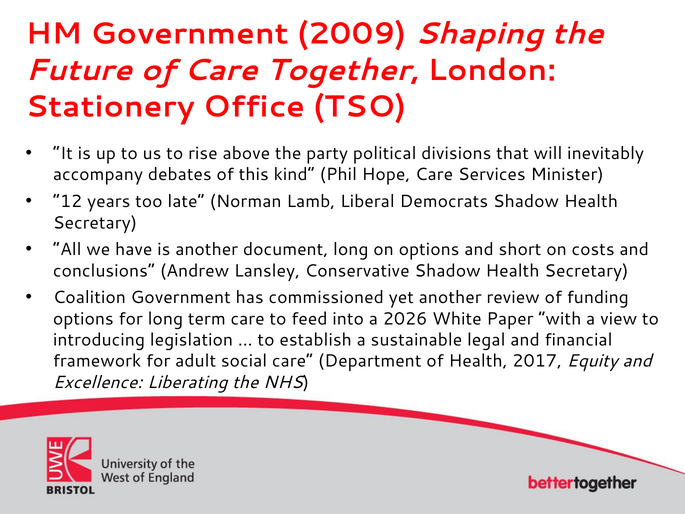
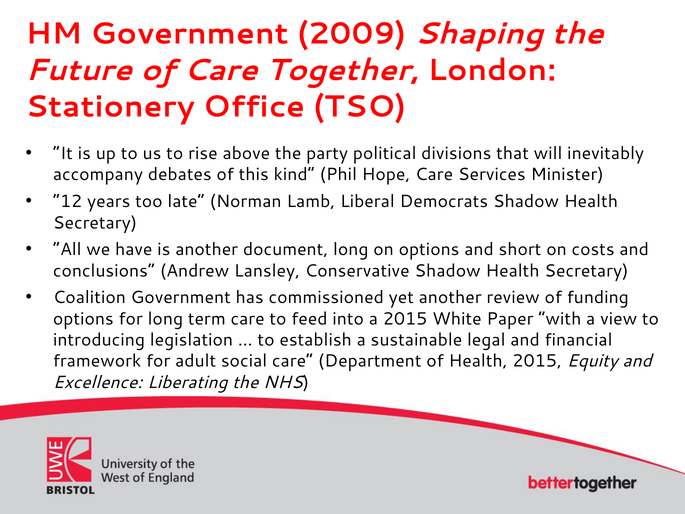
a 2026: 2026 -> 2015 (405, 319)
Health 2017: 2017 -> 2015 (537, 361)
